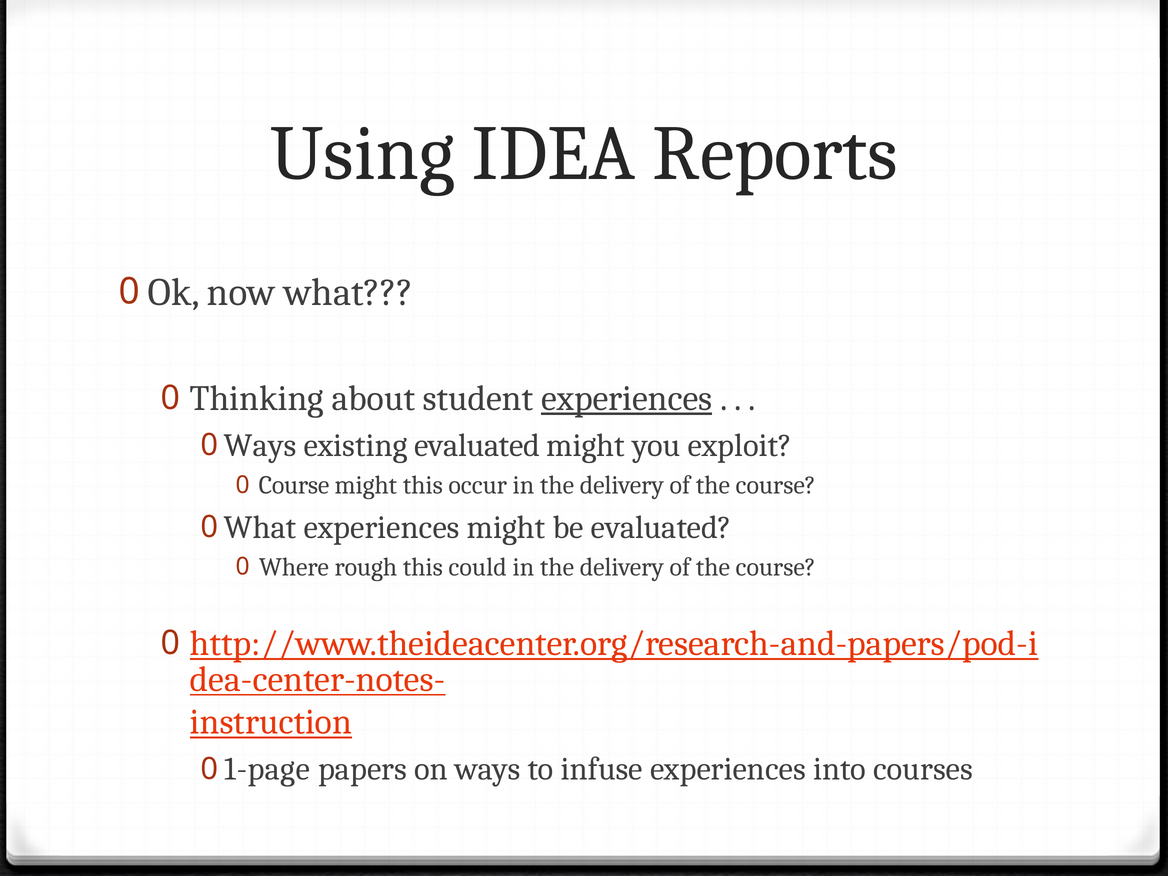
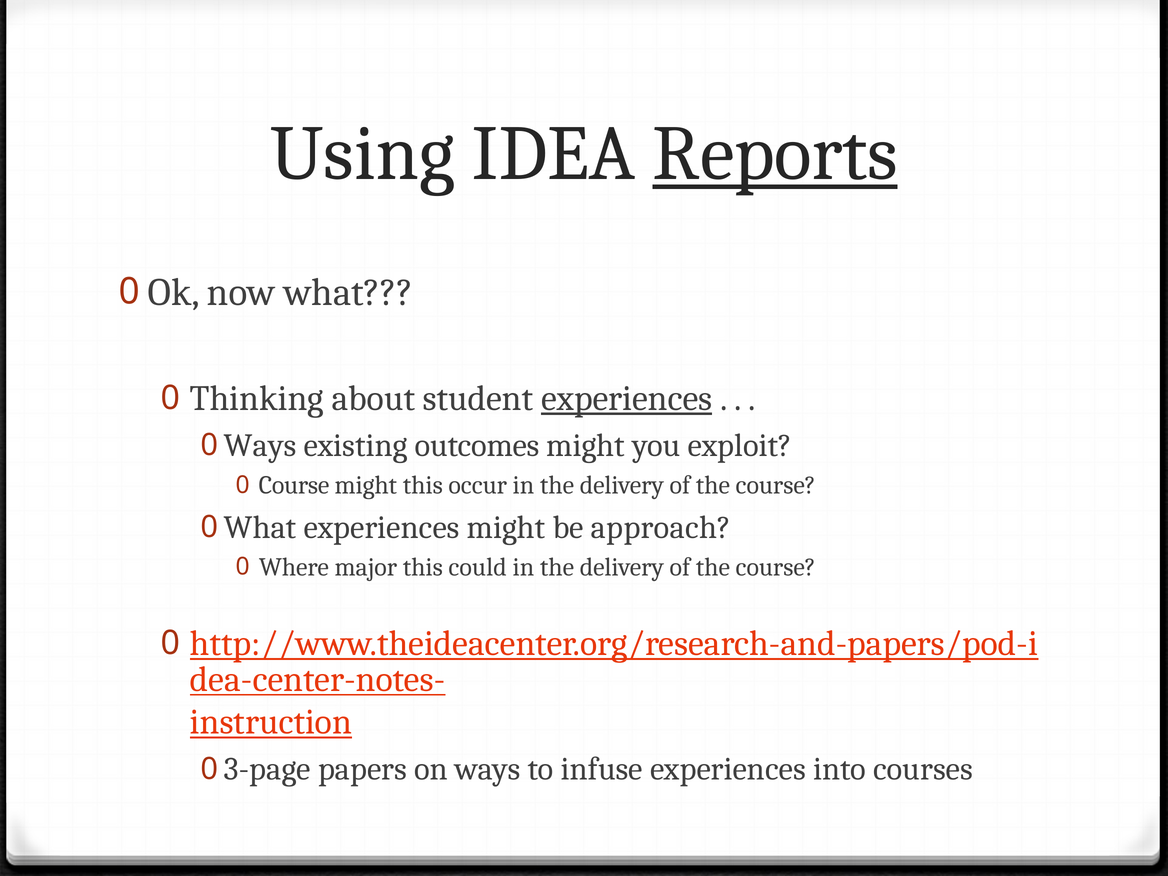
Reports underline: none -> present (775, 153)
existing evaluated: evaluated -> outcomes (477, 446)
be evaluated: evaluated -> approach (661, 527)
rough: rough -> major (366, 567)
1-page: 1-page -> 3-page (267, 769)
